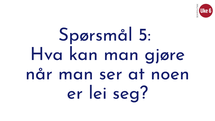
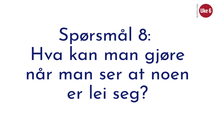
5: 5 -> 8 (145, 35)
